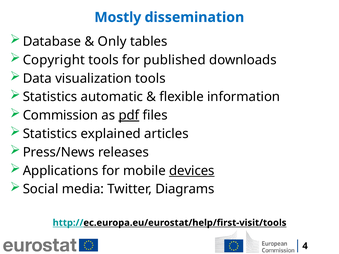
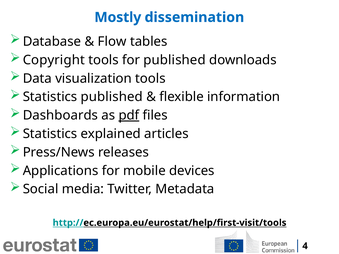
Only: Only -> Flow (112, 42)
Statistics automatic: automatic -> published (112, 97)
Commission: Commission -> Dashboards (60, 115)
devices underline: present -> none (192, 171)
Diagrams: Diagrams -> Metadata (185, 189)
